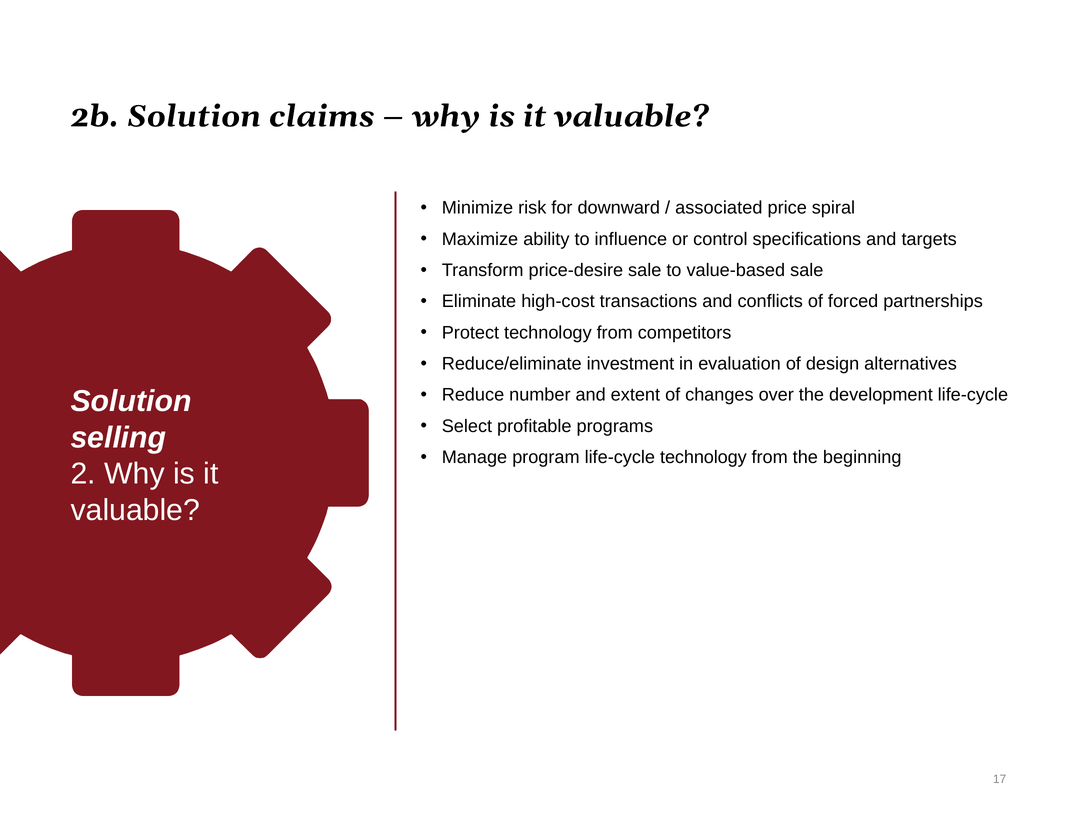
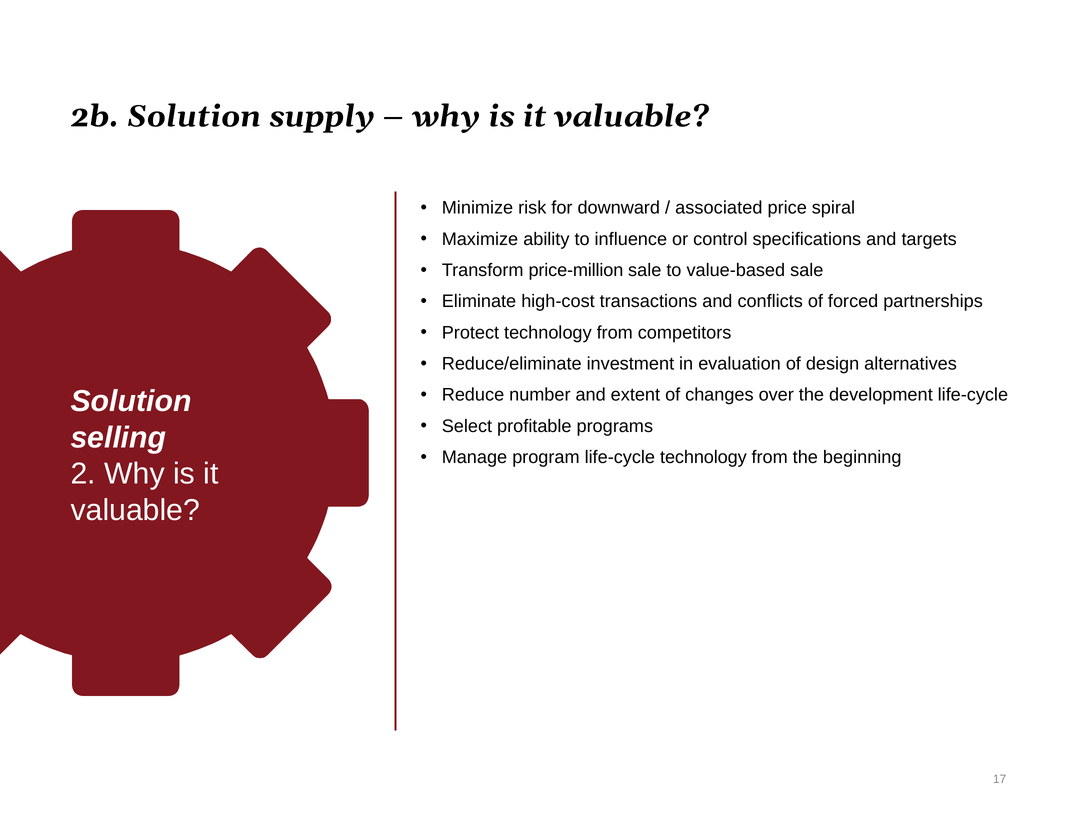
claims: claims -> supply (322, 116)
price-desire: price-desire -> price-million (576, 270)
